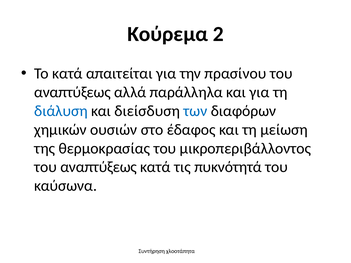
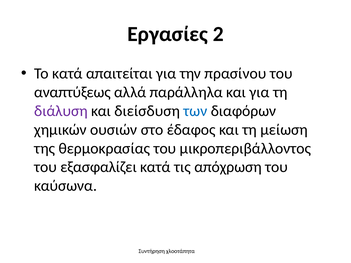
Κούρεμα: Κούρεμα -> Εργασίες (168, 34)
διάλυση colour: blue -> purple (61, 111)
αναπτύξεως: αναπτύξεως -> εξασφαλίζει (99, 167)
πυκνότητά: πυκνότητά -> απόχρωση (228, 167)
